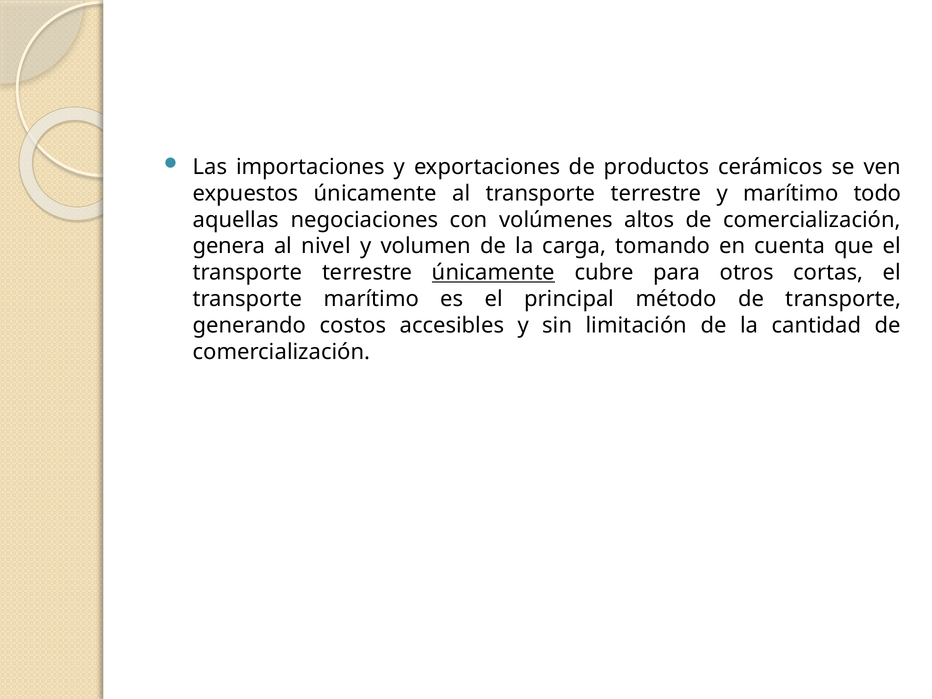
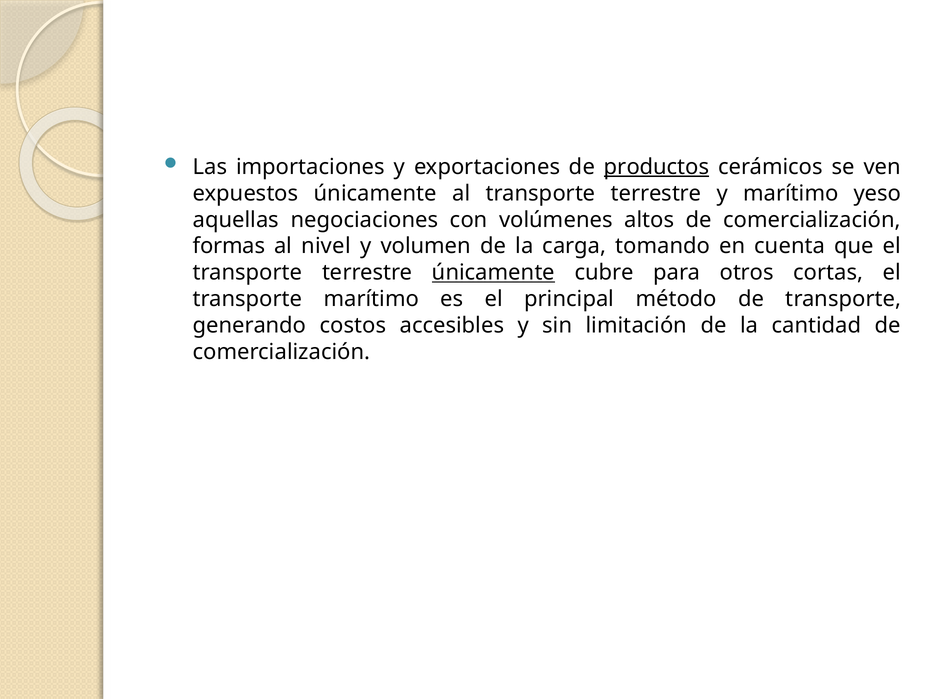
productos underline: none -> present (657, 167)
todo: todo -> yeso (877, 193)
genera: genera -> formas (229, 246)
